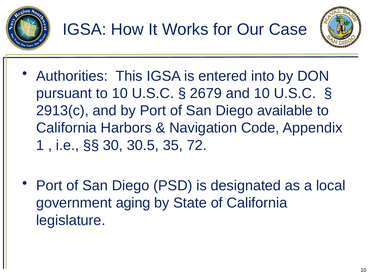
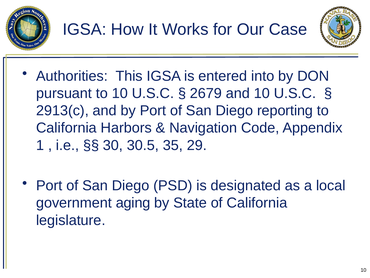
available: available -> reporting (285, 110)
72: 72 -> 29 (197, 145)
